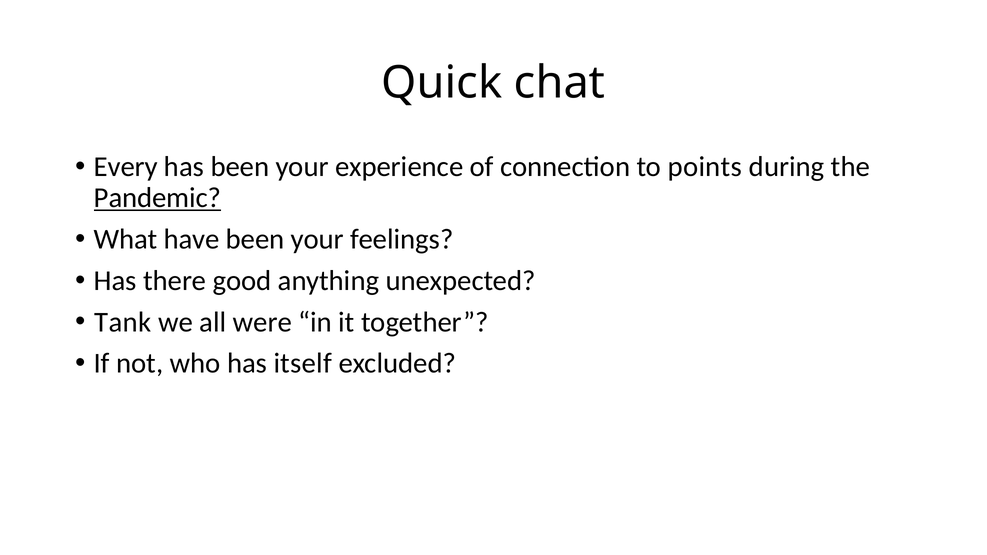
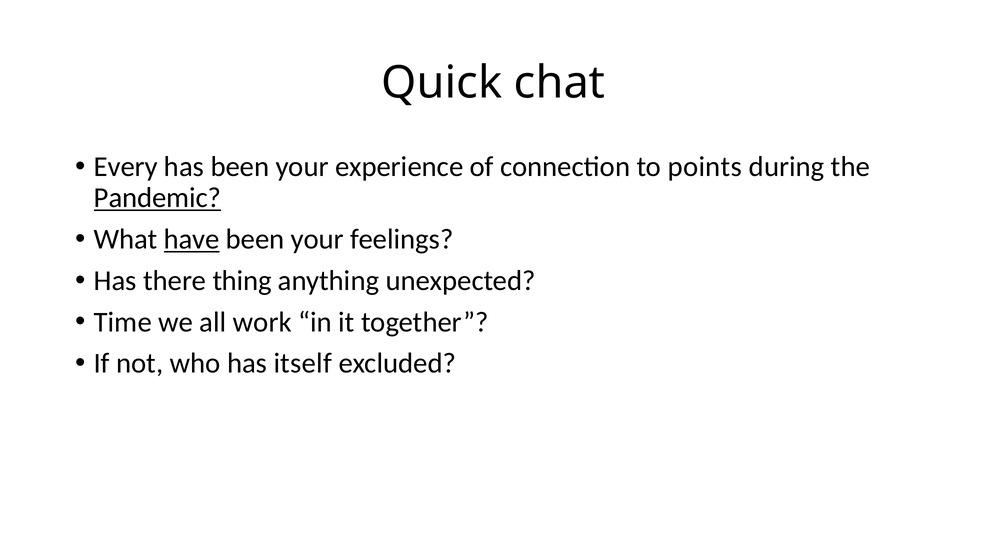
have underline: none -> present (192, 239)
good: good -> thing (242, 281)
Tank: Tank -> Time (123, 322)
were: were -> work (262, 322)
